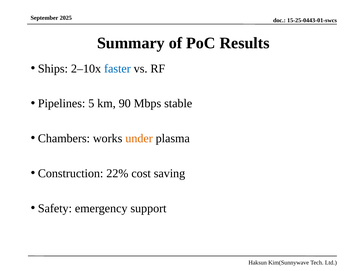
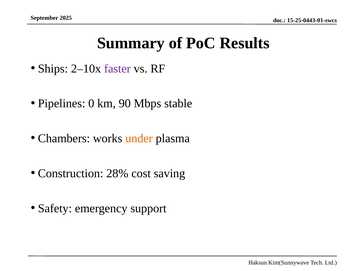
faster colour: blue -> purple (117, 68)
5: 5 -> 0 (91, 103)
22%: 22% -> 28% (117, 173)
